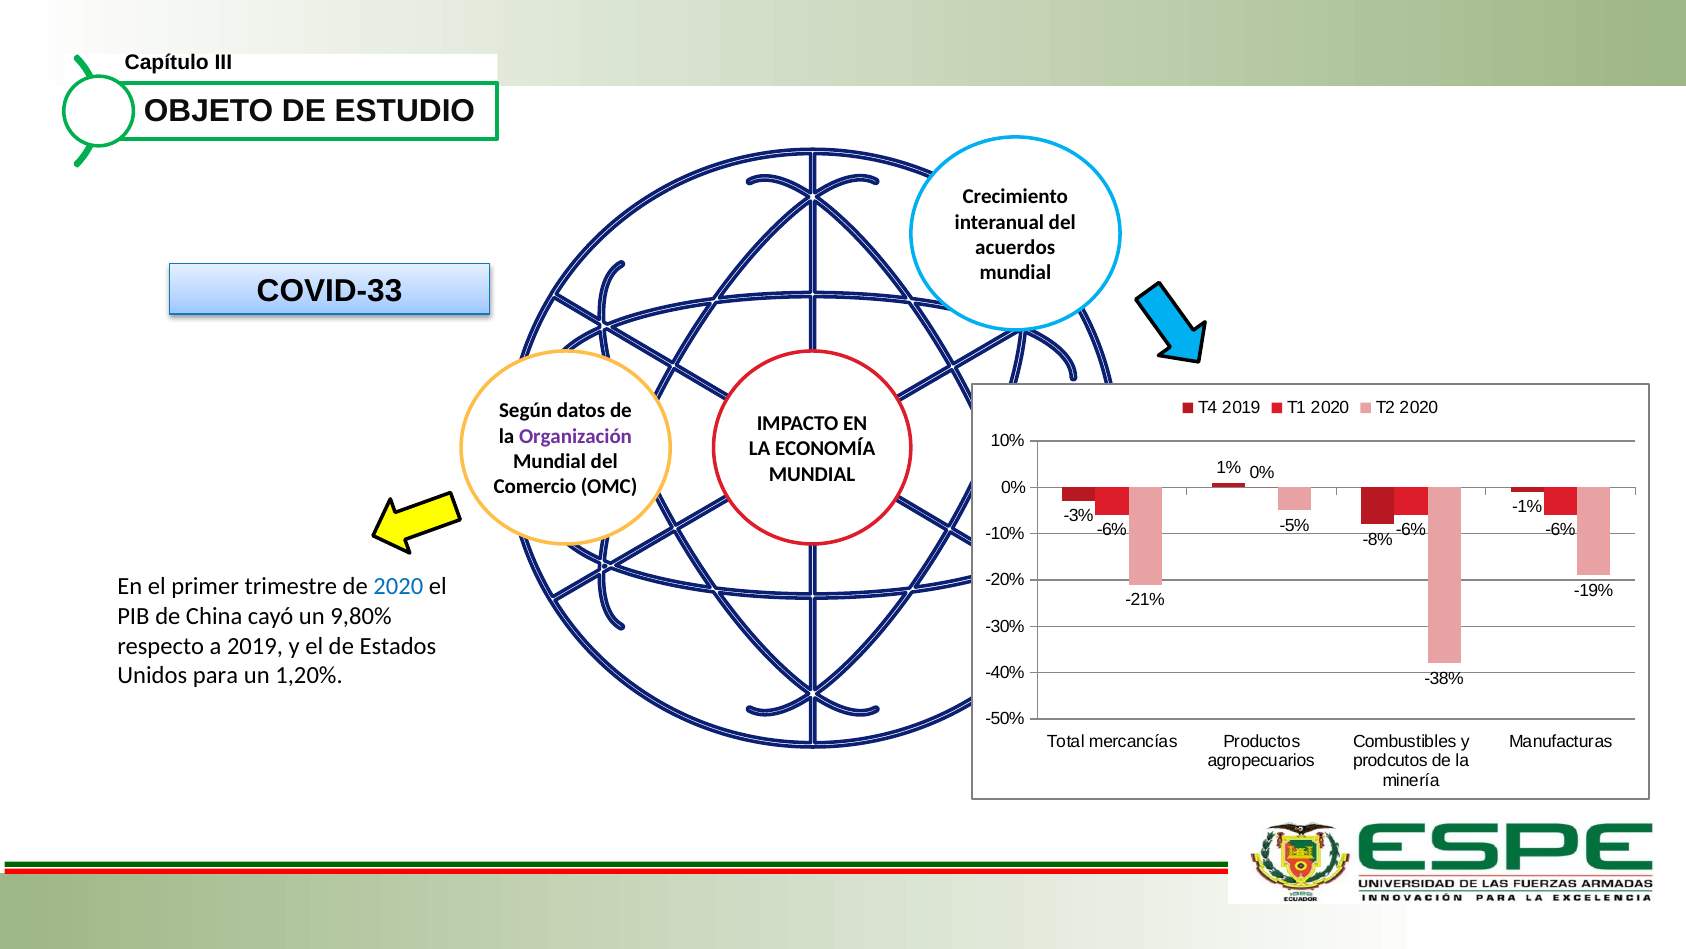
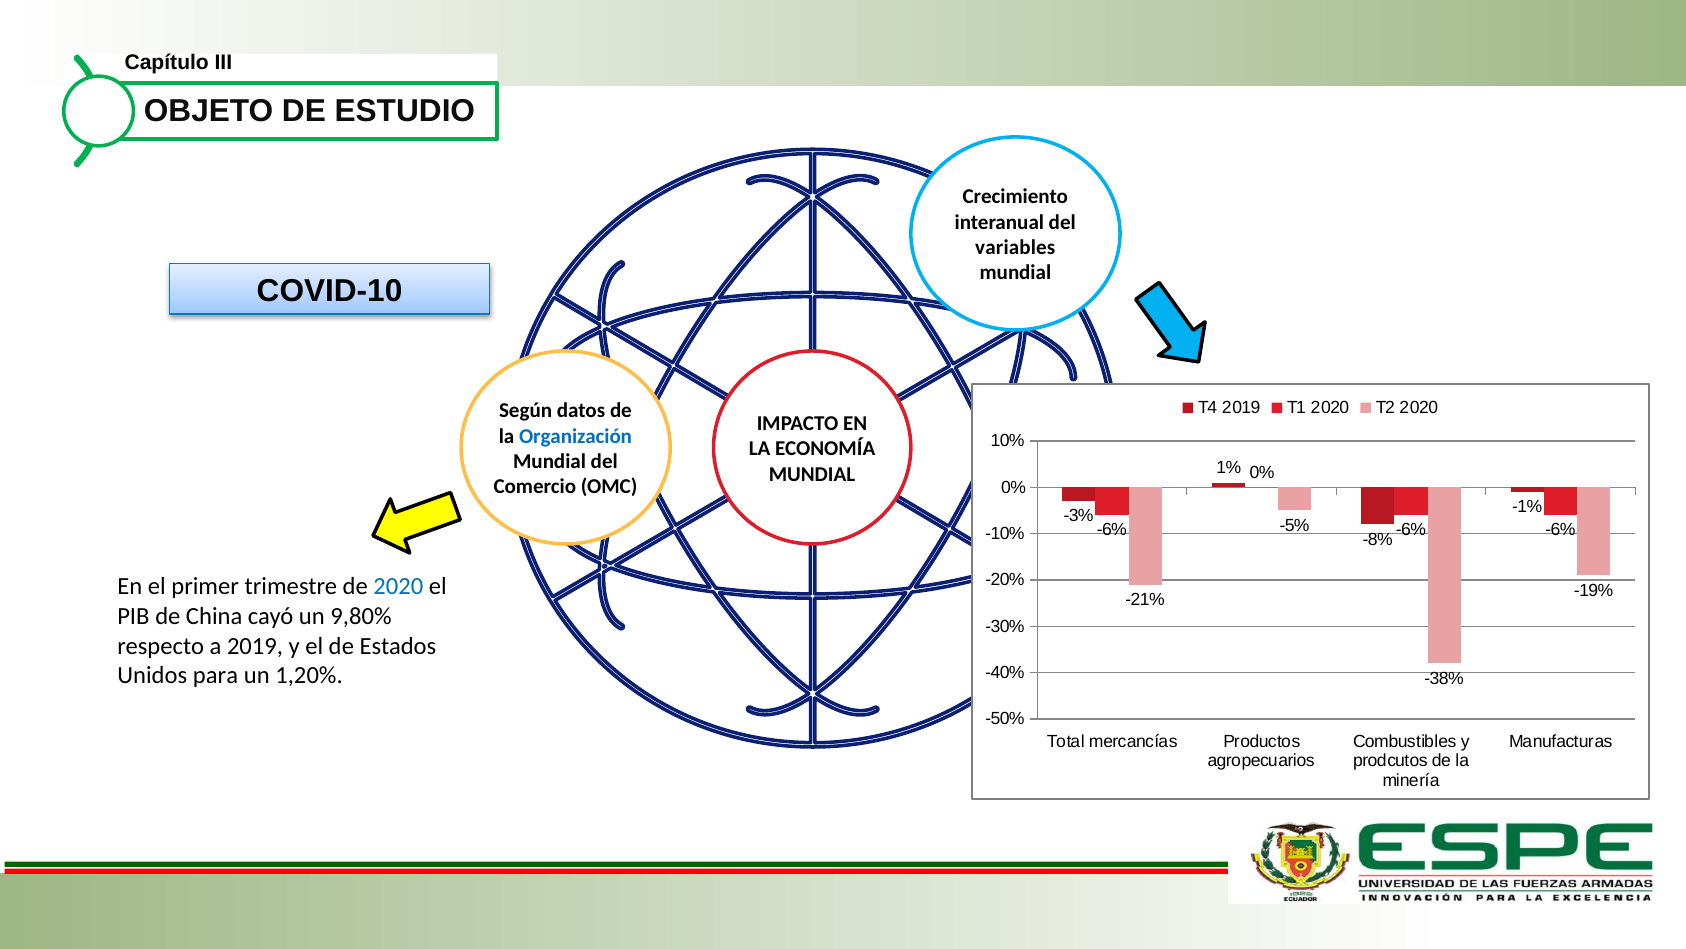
acuerdos: acuerdos -> variables (1015, 247)
COVID-33: COVID-33 -> COVID-10 (330, 291)
Organización colour: purple -> blue (576, 436)
